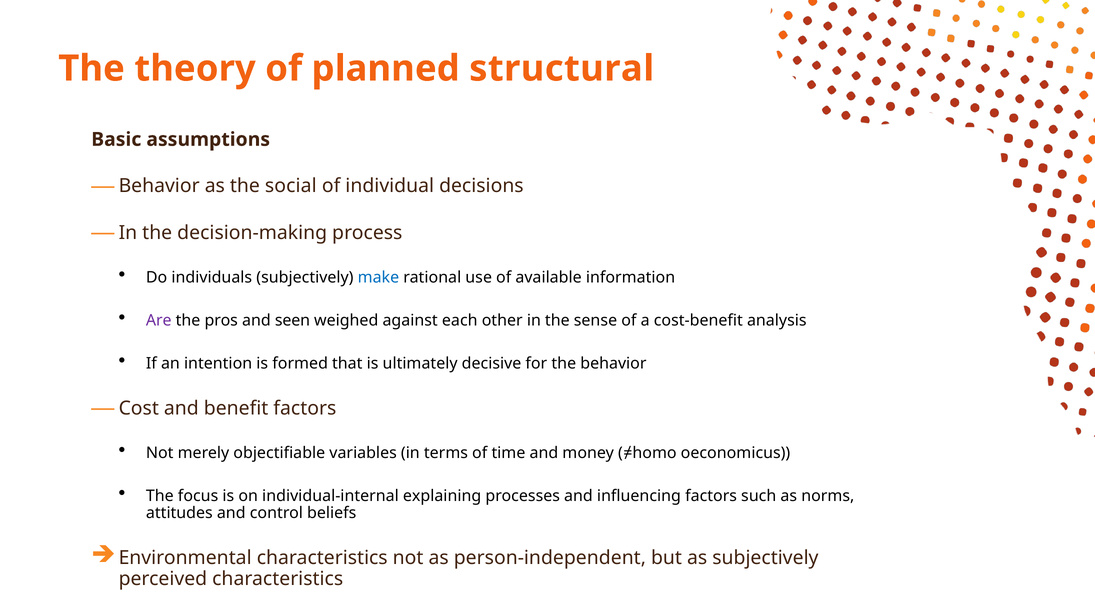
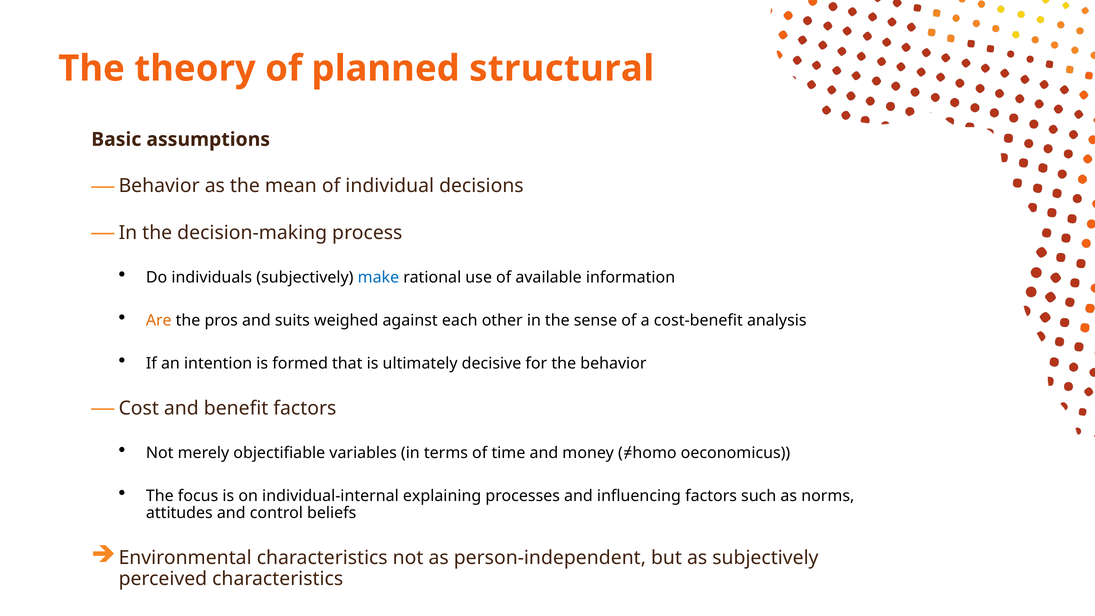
social: social -> mean (291, 186)
Are colour: purple -> orange (159, 320)
seen: seen -> suits (292, 320)
